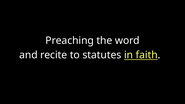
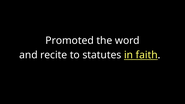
Preaching: Preaching -> Promoted (70, 41)
